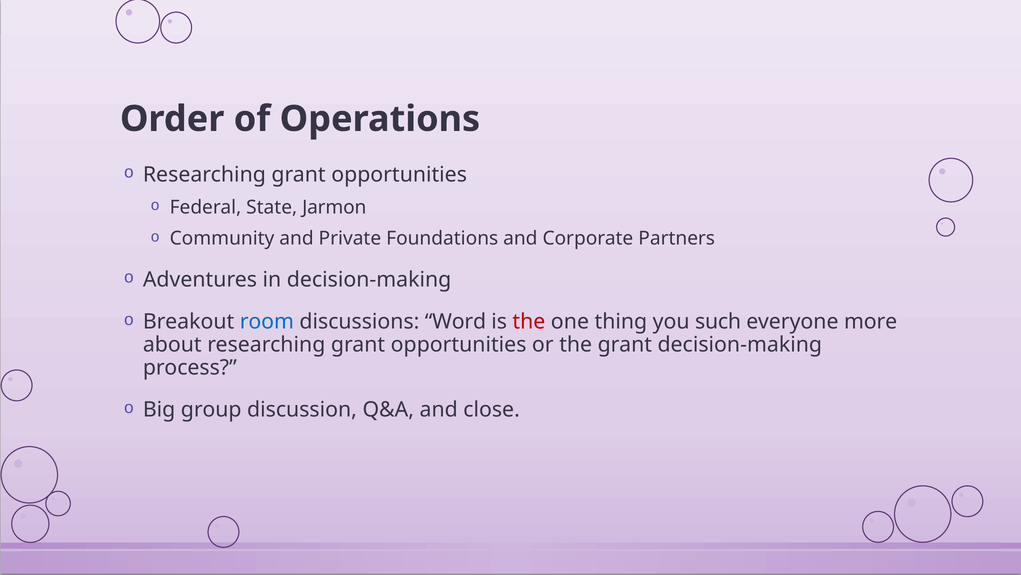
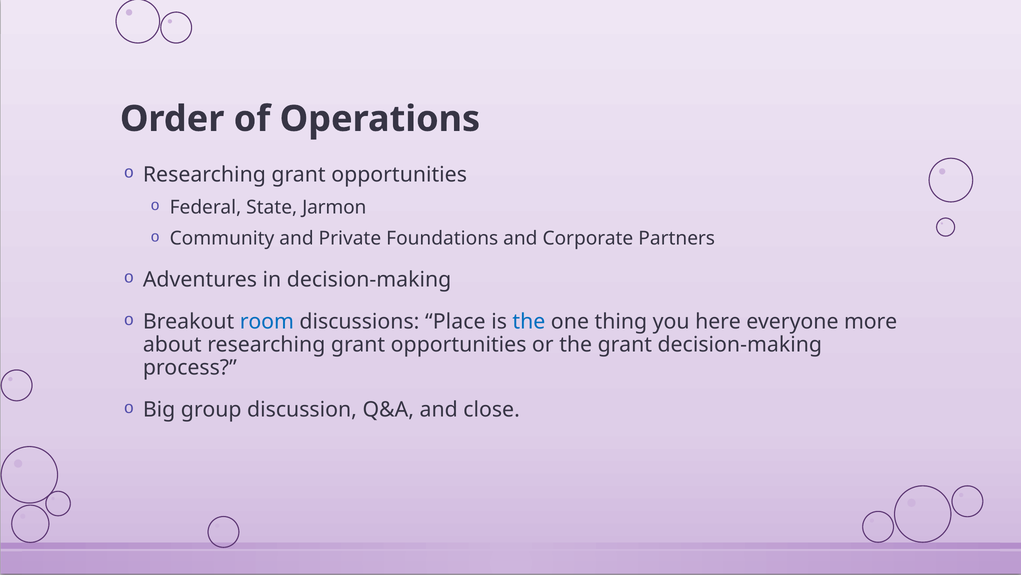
Word: Word -> Place (455, 321)
the colour: red -> blue (529, 321)
such: such -> here (718, 321)
